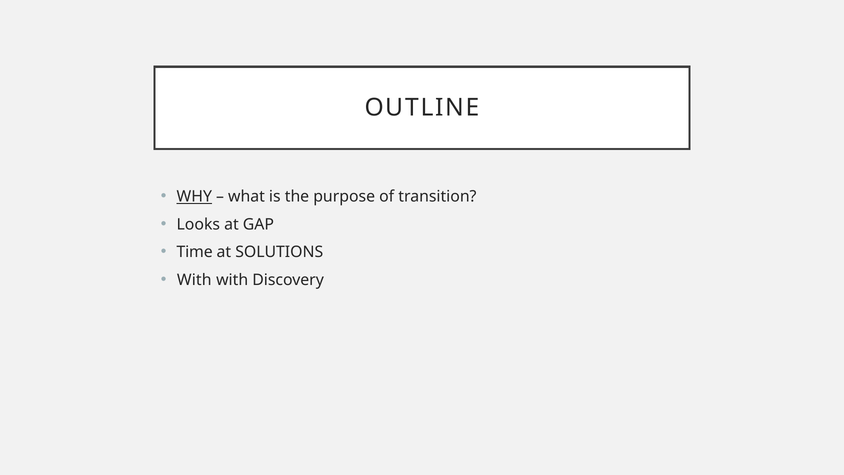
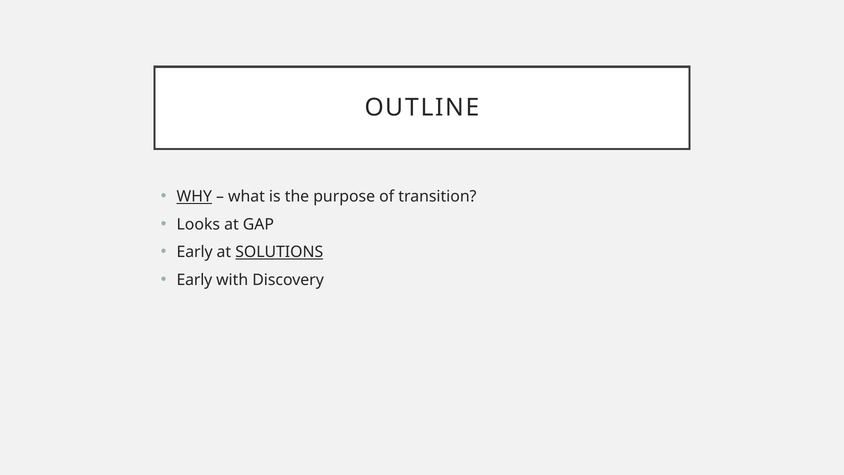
Time: Time -> Early (195, 252)
SOLUTIONS underline: none -> present (279, 252)
With: With -> Early (194, 280)
